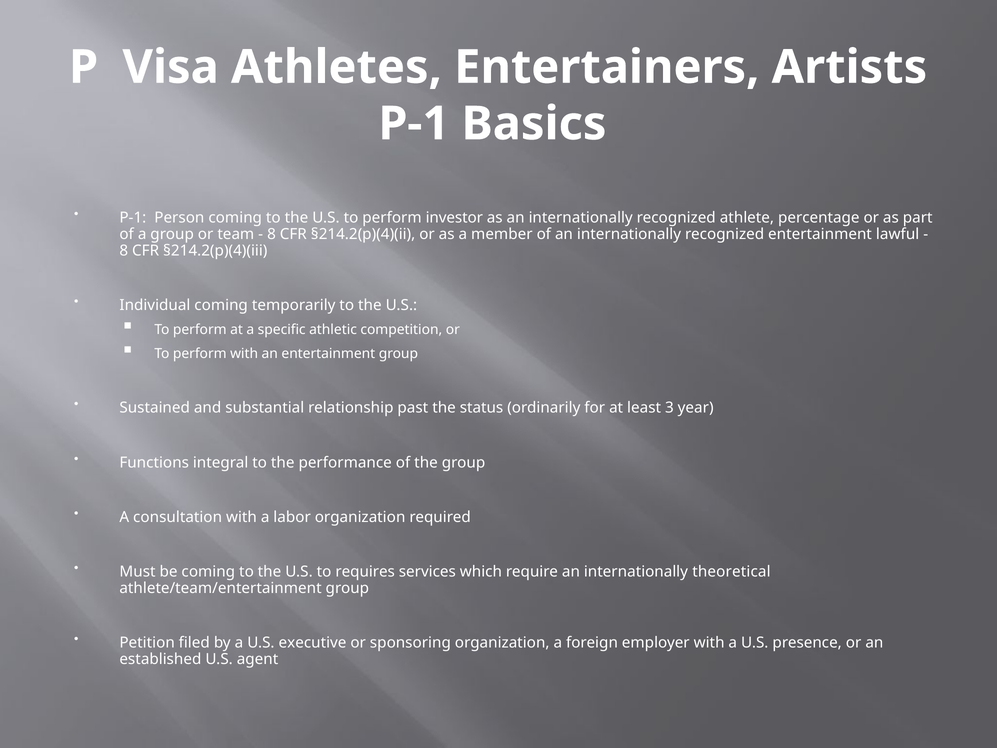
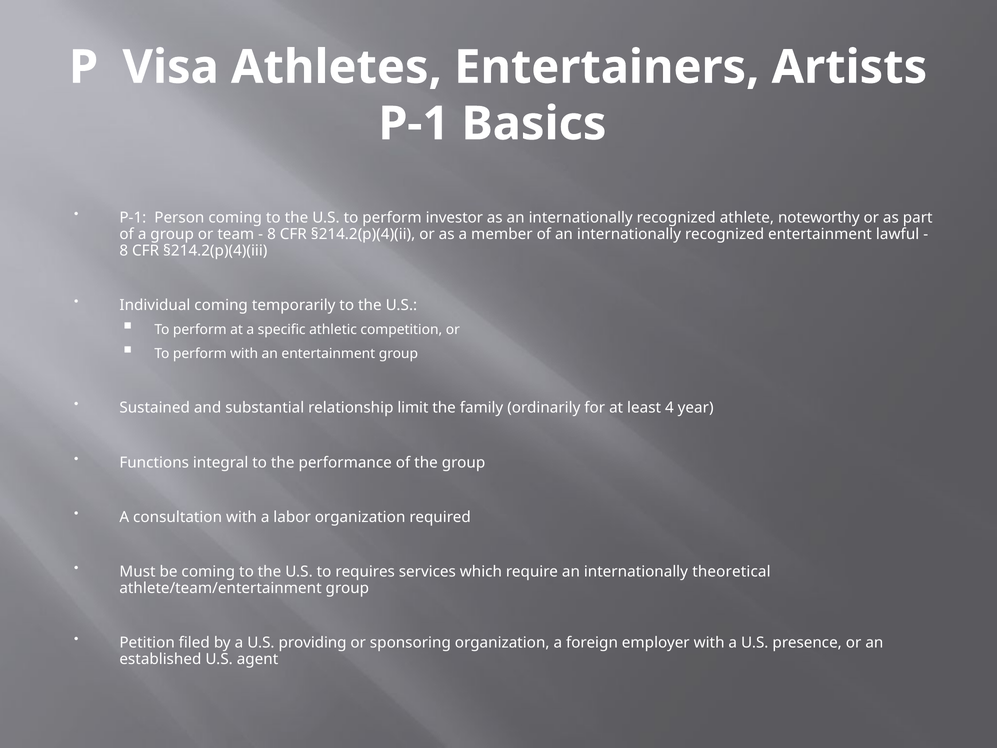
percentage: percentage -> noteworthy (819, 218)
past: past -> limit (413, 408)
status: status -> family (482, 408)
3: 3 -> 4 (669, 408)
executive: executive -> providing (313, 643)
